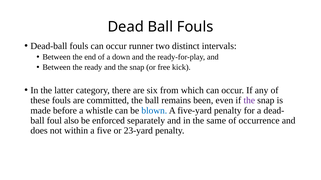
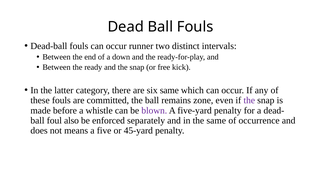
six from: from -> same (169, 91)
been: been -> zone (203, 101)
blown colour: blue -> purple (154, 111)
within: within -> means (76, 131)
23-yard: 23-yard -> 45-yard (138, 131)
